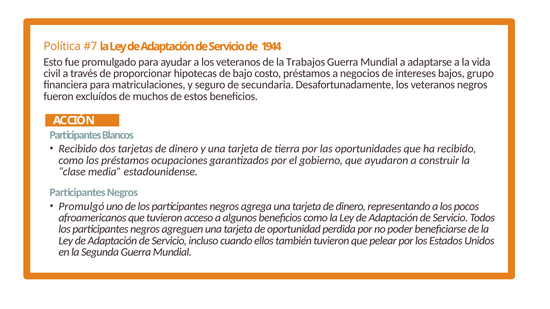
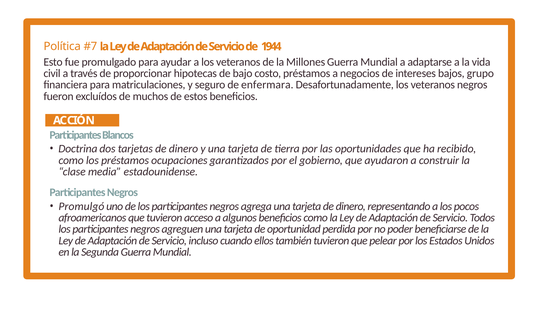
Trabajos: Trabajos -> Millones (306, 62)
secundaria: secundaria -> enfermara (267, 85)
Recibido: Recibido -> Doctrina (78, 149)
